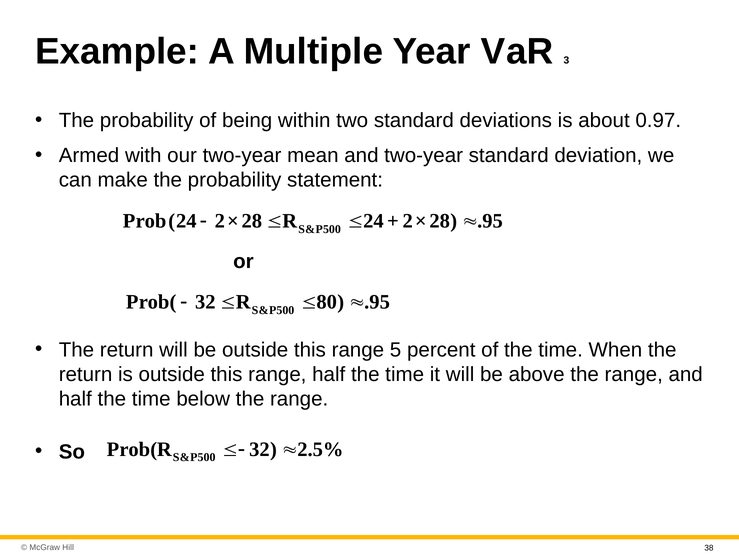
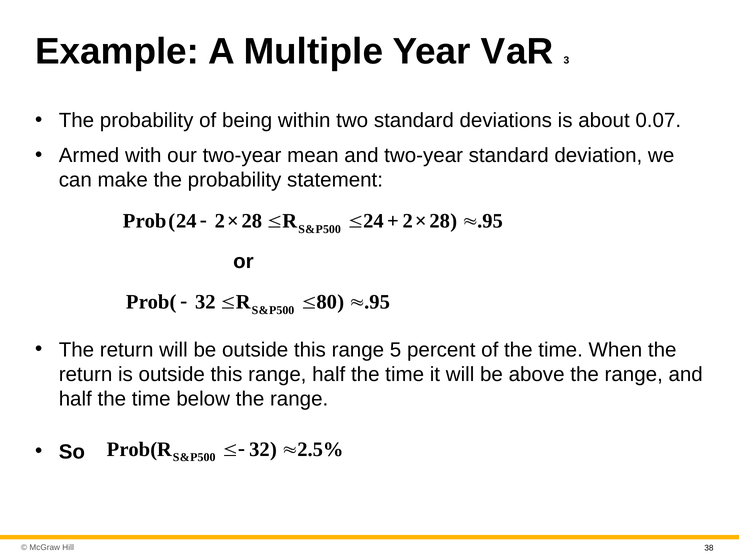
0.97: 0.97 -> 0.07 (658, 121)
